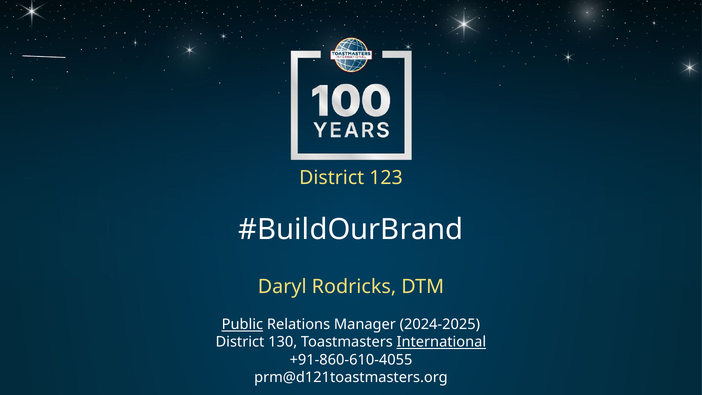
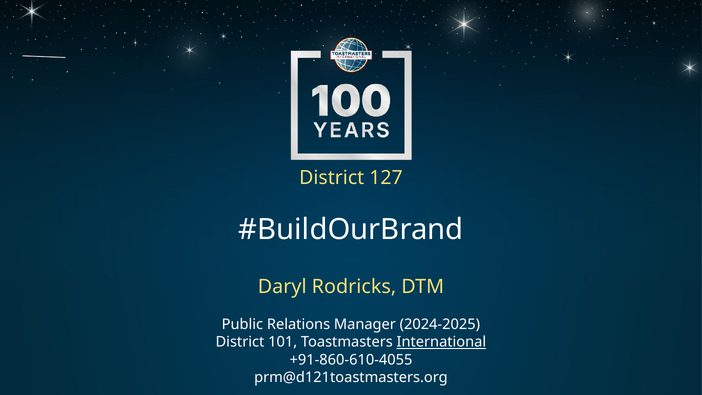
123: 123 -> 127 (386, 178)
Public underline: present -> none (242, 324)
130: 130 -> 101 (283, 342)
